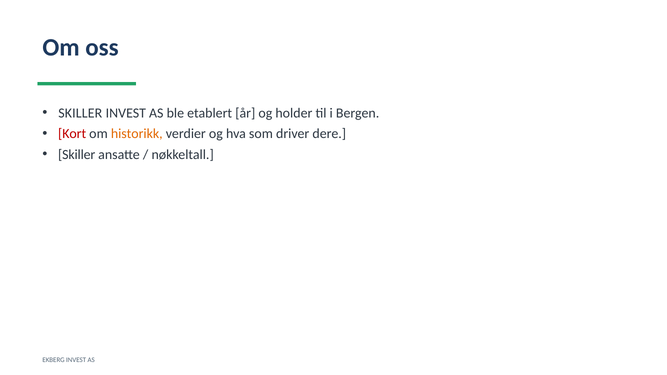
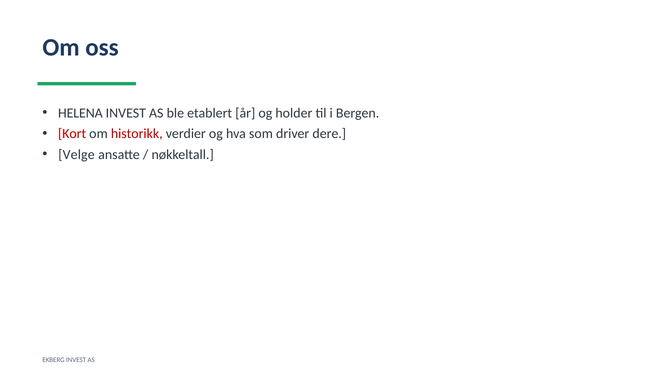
SKILLER: SKILLER -> HELENA (80, 113)
historikk colour: orange -> red (137, 134)
Skiller: Skiller -> Velge (77, 155)
